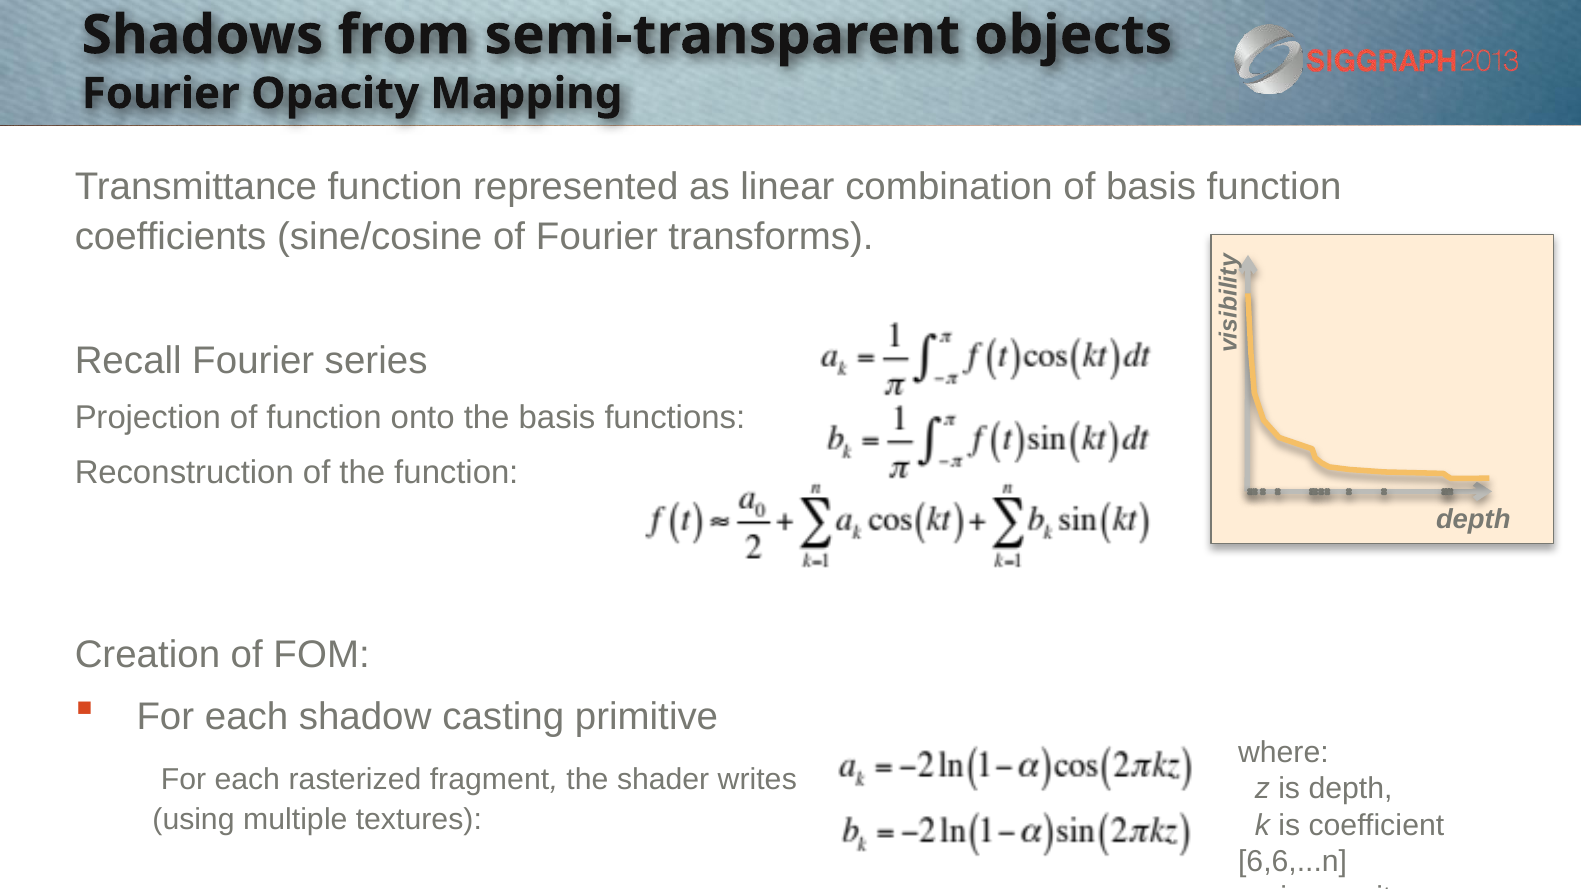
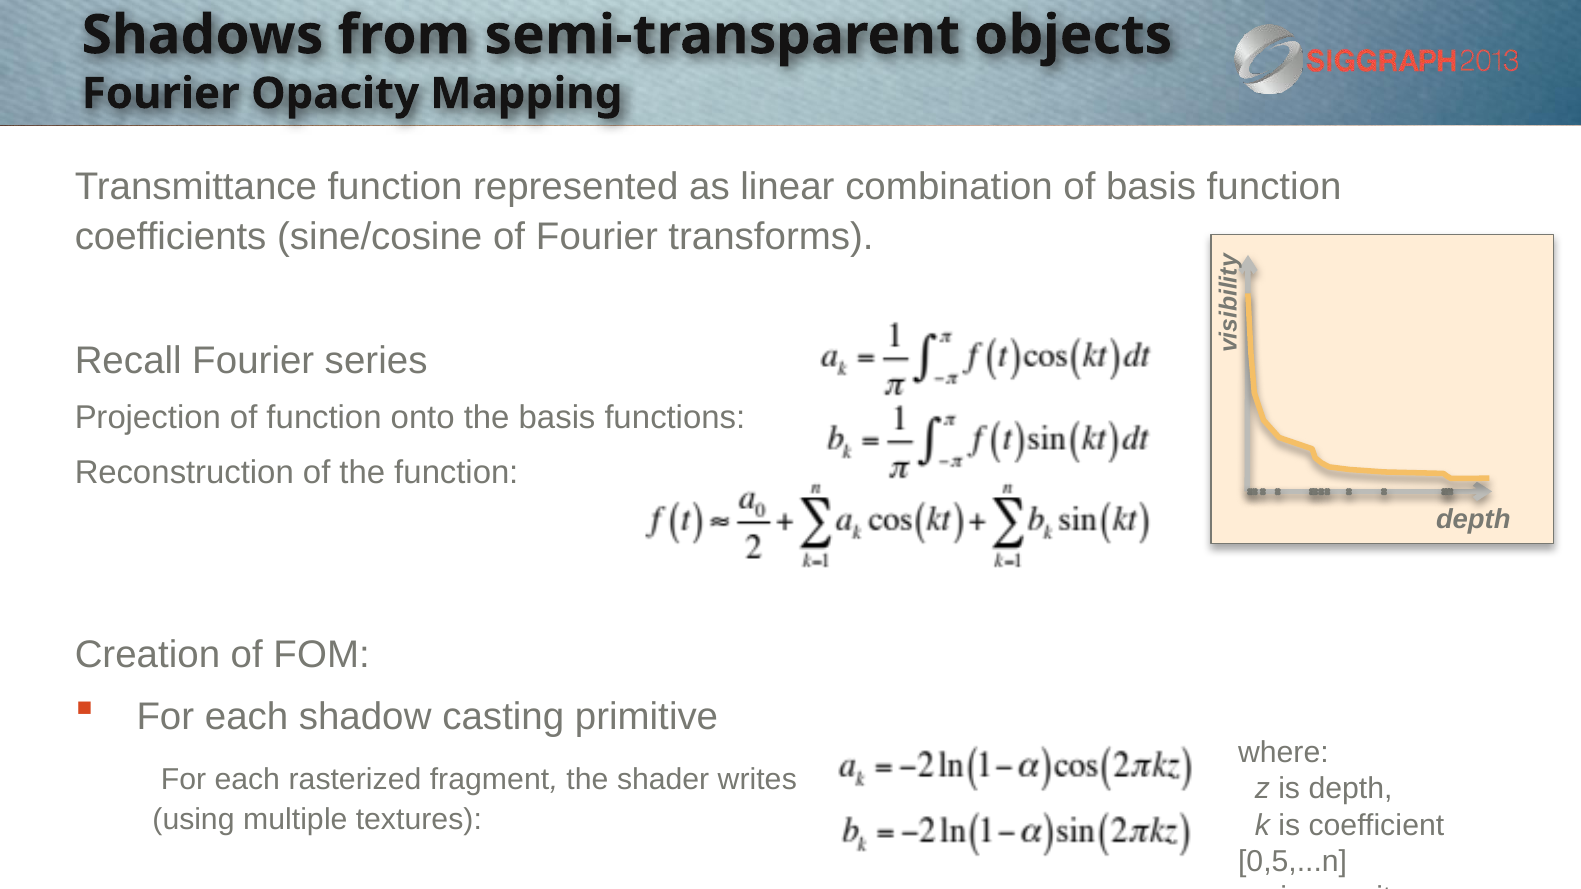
6,6,...n: 6,6,...n -> 0,5,...n (1293, 862)
